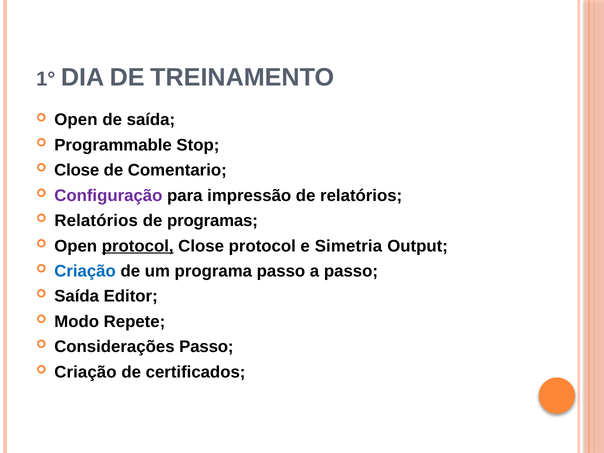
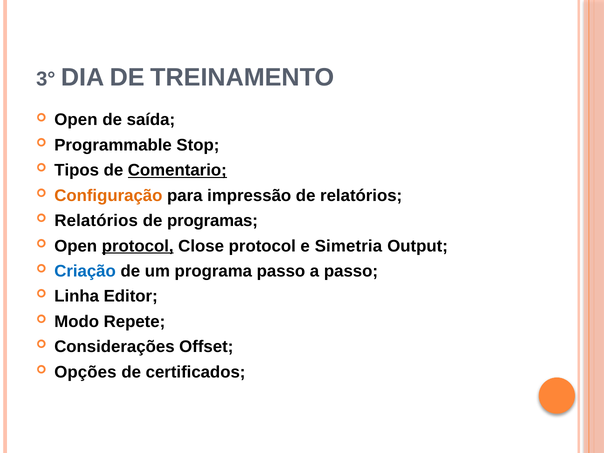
1°: 1° -> 3° (46, 79)
Close: Close -> Tipos (77, 170)
Comentario underline: none -> present (177, 170)
Configuração colour: purple -> orange (108, 196)
Saída: Saída -> Linha (77, 296)
Considerações Passo: Passo -> Offset (206, 347)
Criação: Criação -> Opções (85, 372)
